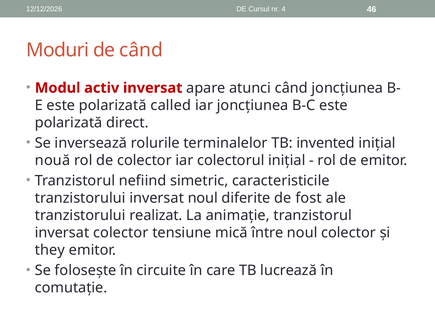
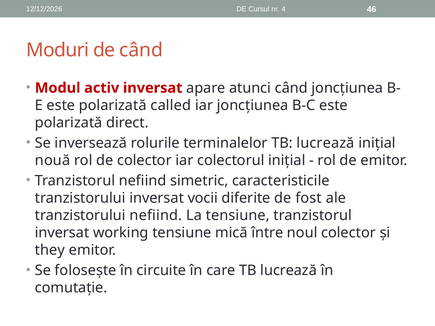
terminalelor TB invented: invented -> lucrează (325, 143)
inversat noul: noul -> vocii (203, 198)
tranzistorului realizat: realizat -> nefiind (156, 216)
La animație: animație -> tensiune (238, 216)
inversat colector: colector -> working (121, 233)
